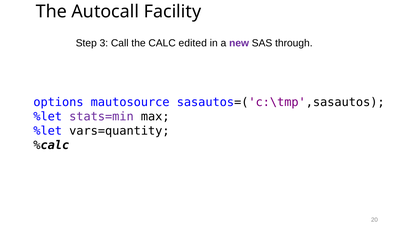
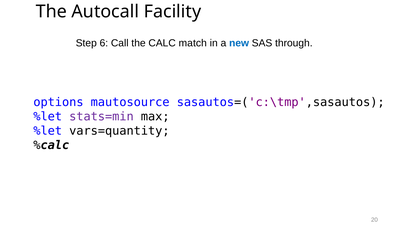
3: 3 -> 6 (104, 43)
edited: edited -> match (193, 43)
new colour: purple -> blue (239, 43)
